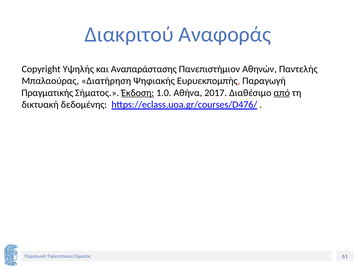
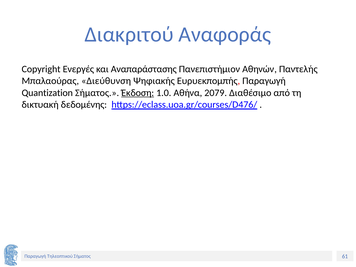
Υψηλής: Υψηλής -> Ενεργές (78, 69)
Διατήρηση: Διατήρηση -> Διεύθυνση (106, 81)
Πραγματικής: Πραγματικής -> Quantization (47, 93)
2017: 2017 -> 2079 (216, 93)
από underline: present -> none (282, 93)
